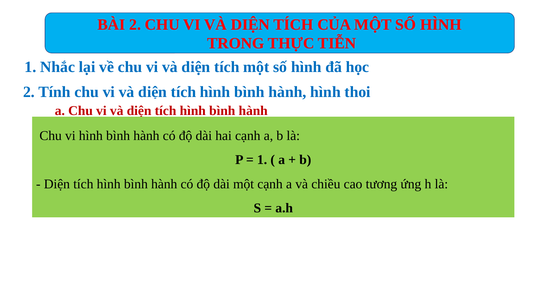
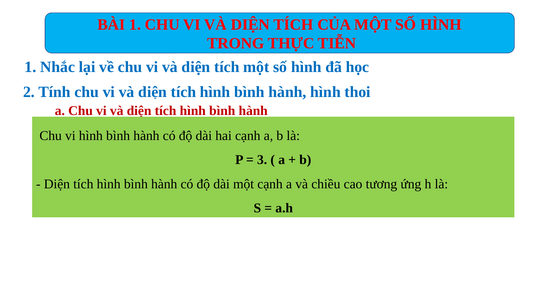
BÀI 2: 2 -> 1 (135, 25)
1: 1 -> 3 (262, 160)
